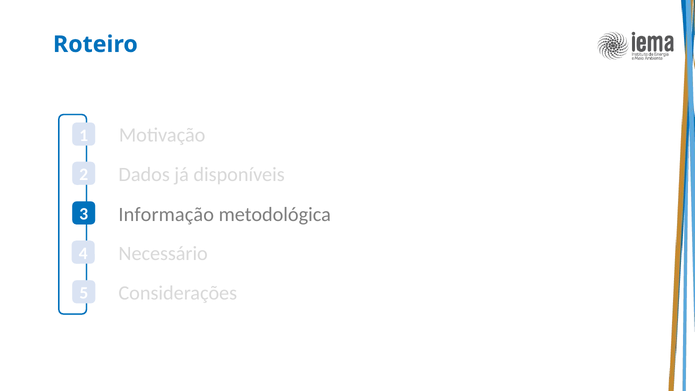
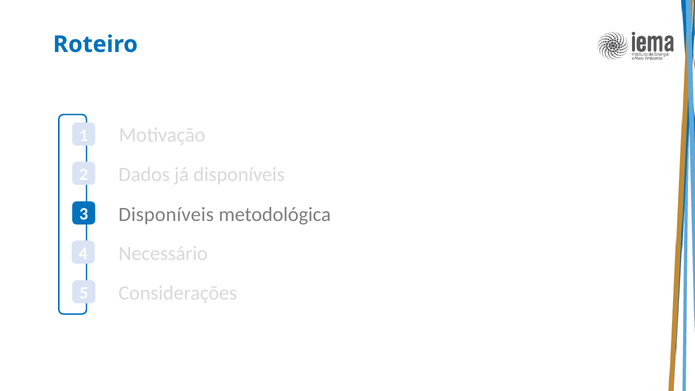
3 Informação: Informação -> Disponíveis (166, 214)
